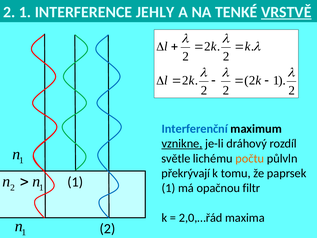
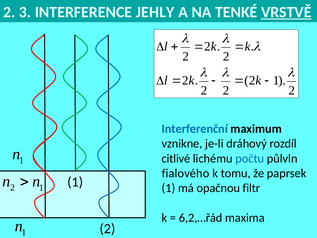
2 1: 1 -> 3 (25, 12)
vznikne underline: present -> none (182, 143)
světle: světle -> citlivé (176, 158)
počtu colour: orange -> blue (250, 158)
překrývají: překrývají -> fialového (186, 173)
2,0,…řád: 2,0,…řád -> 6,2,…řád (201, 217)
